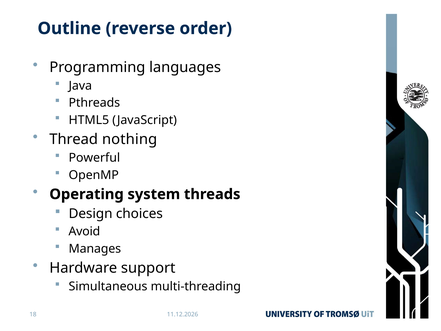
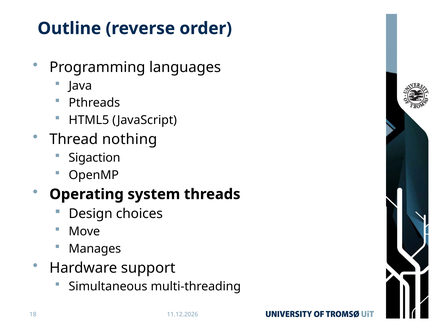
Powerful: Powerful -> Sigaction (94, 158)
Avoid: Avoid -> Move (84, 231)
